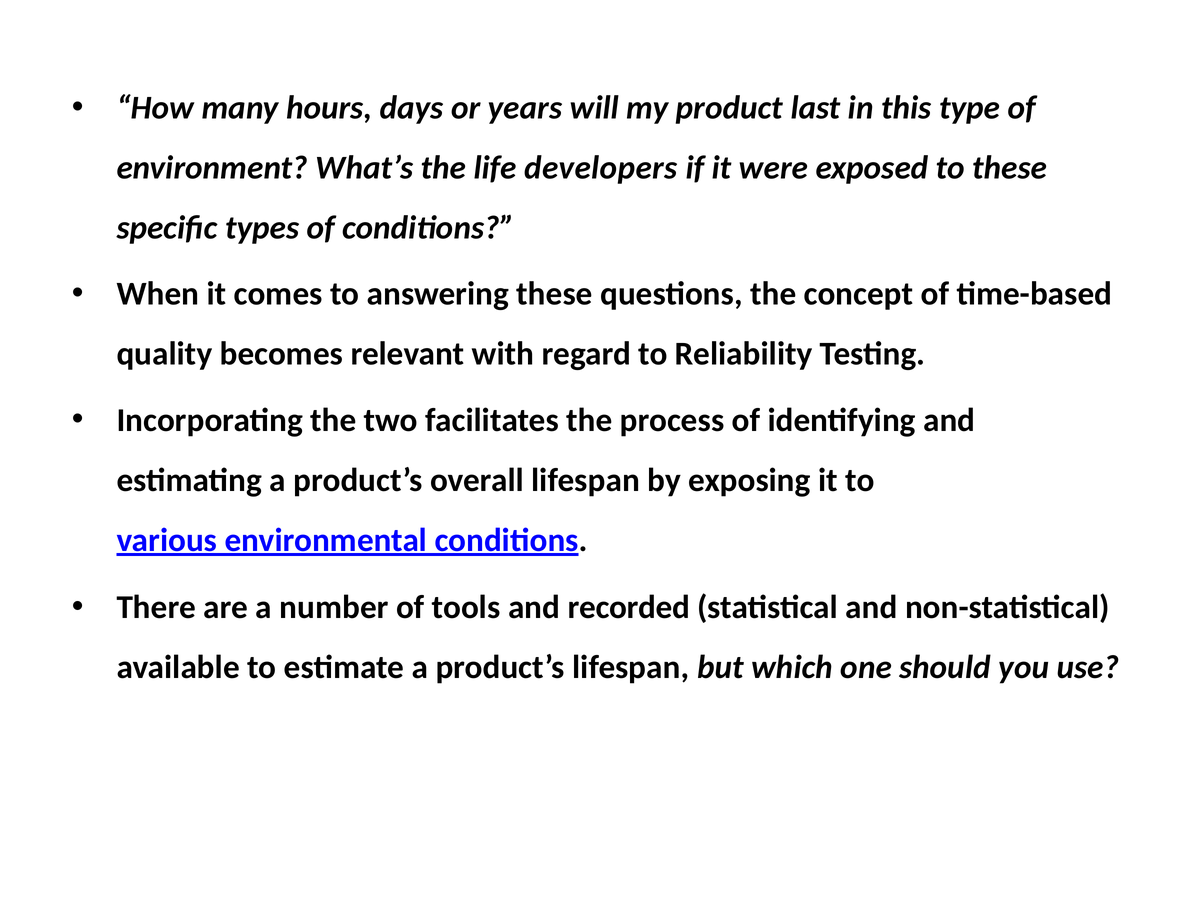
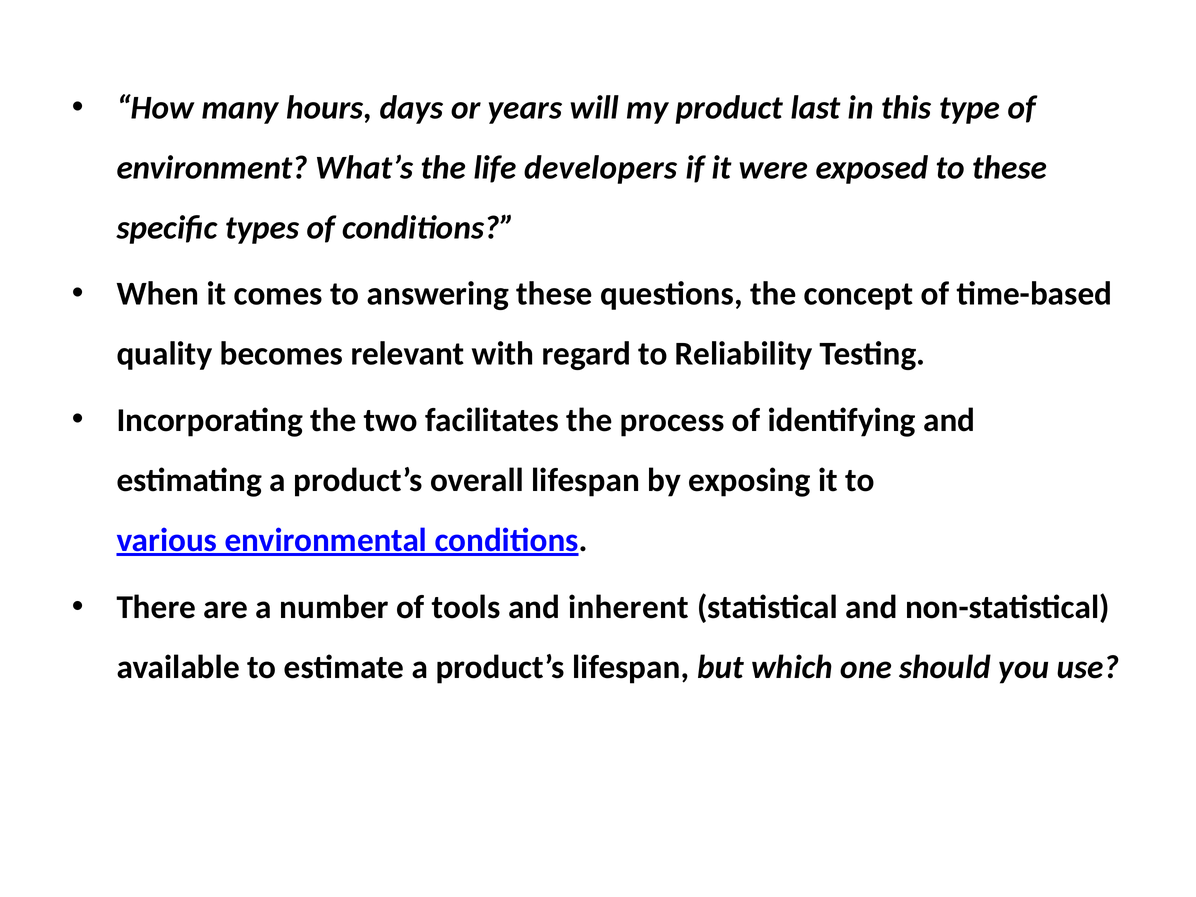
recorded: recorded -> inherent (628, 608)
